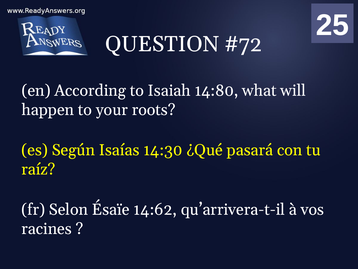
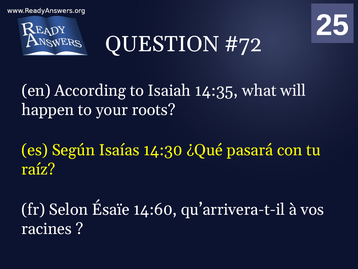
14:80: 14:80 -> 14:35 (216, 91)
14:62: 14:62 -> 14:60 (155, 209)
